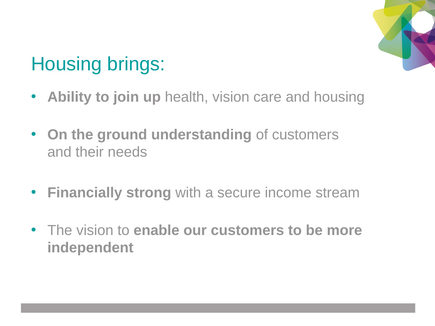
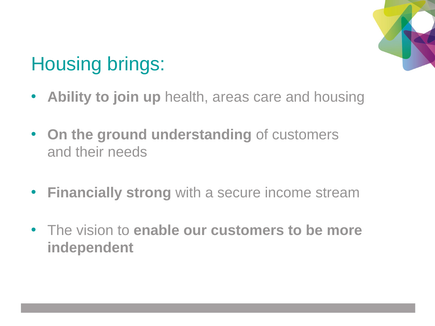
health vision: vision -> areas (231, 97)
